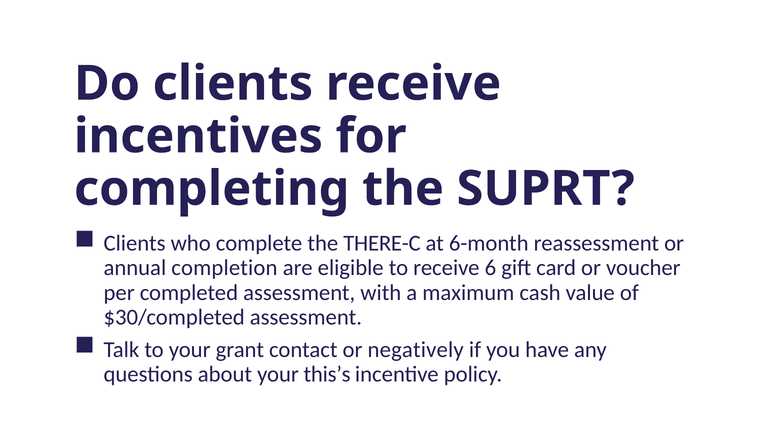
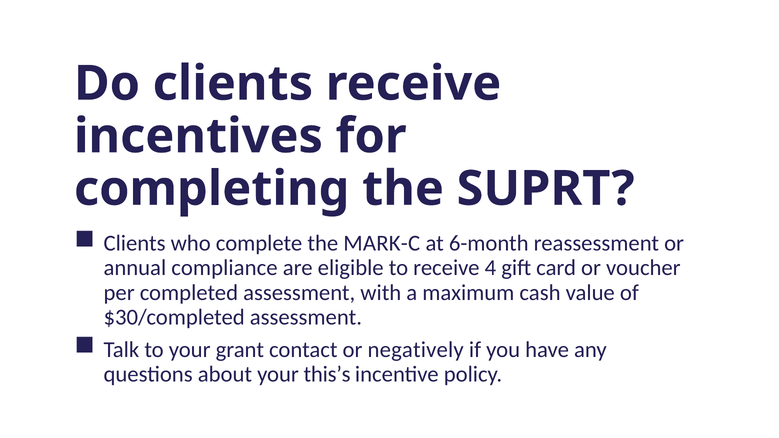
THERE-C: THERE-C -> MARK-C (382, 244)
completion: completion -> compliance (224, 268)
6: 6 -> 4 (490, 268)
